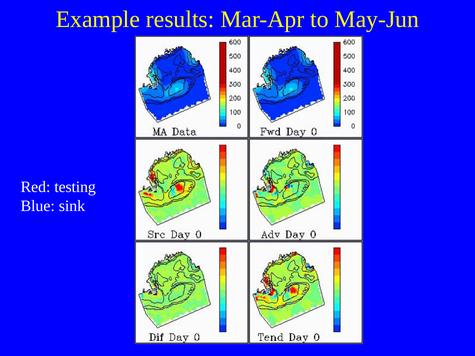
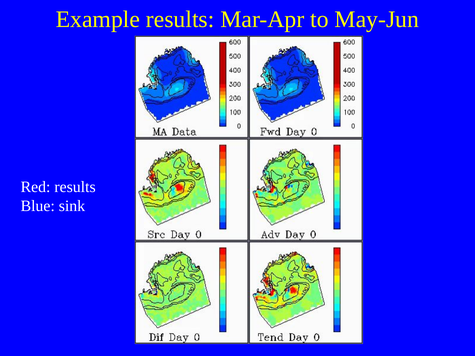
Red testing: testing -> results (75, 187)
